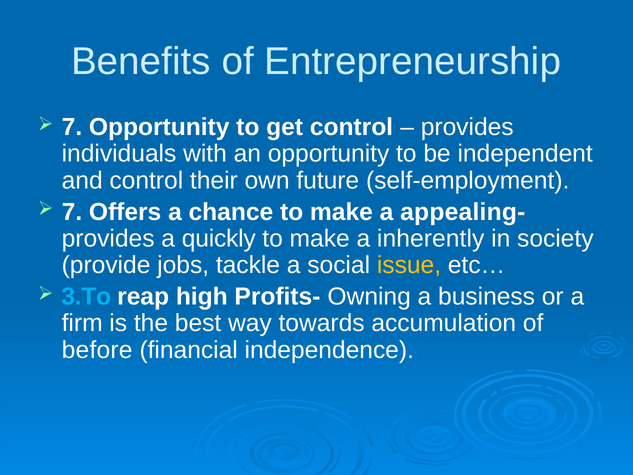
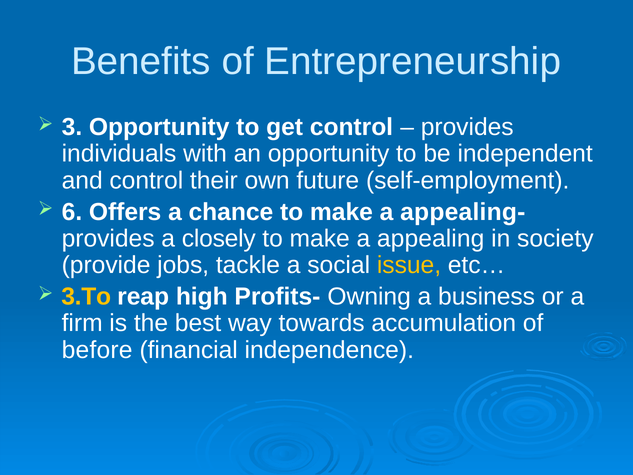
7: 7 -> 3 (72, 127)
7: 7 -> 6 (72, 212)
quickly: quickly -> closely (219, 238)
inherently: inherently -> appealing (431, 238)
3.To colour: light blue -> yellow (86, 297)
